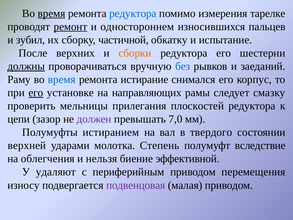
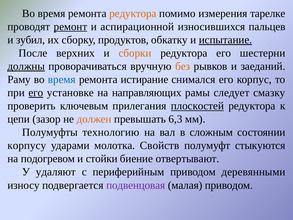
время underline: present -> none (52, 13)
редуктора colour: blue -> orange (133, 13)
одностороннем: одностороннем -> аспирационной (137, 27)
частичной: частичной -> продуктов (123, 40)
испытание underline: none -> present (225, 40)
без colour: blue -> orange (183, 66)
мельницы: мельницы -> ключевым (84, 106)
плоскостей underline: none -> present (197, 106)
должен colour: purple -> orange (94, 119)
7,0: 7,0 -> 6,3 (175, 119)
истиранием: истиранием -> технологию (111, 132)
твердого: твердого -> сложным (211, 132)
верхней: верхней -> корпусу (27, 145)
Степень: Степень -> Свойств (160, 145)
вследствие: вследствие -> стыкуются (260, 145)
облегчения: облегчения -> подогревом (48, 159)
нельзя: нельзя -> стойки (102, 159)
эффективной: эффективной -> отвертывают (188, 159)
перемещения: перемещения -> деревянными (253, 172)
